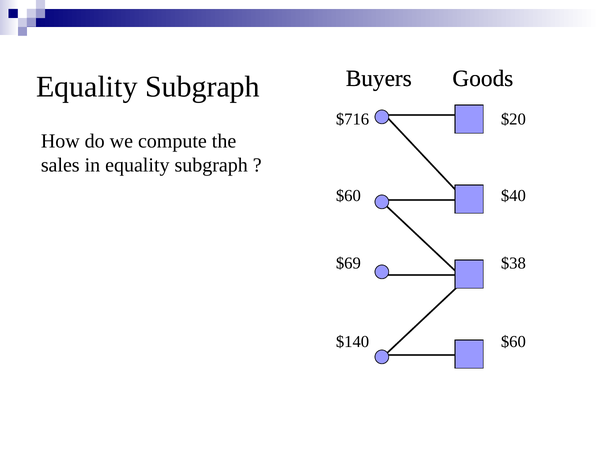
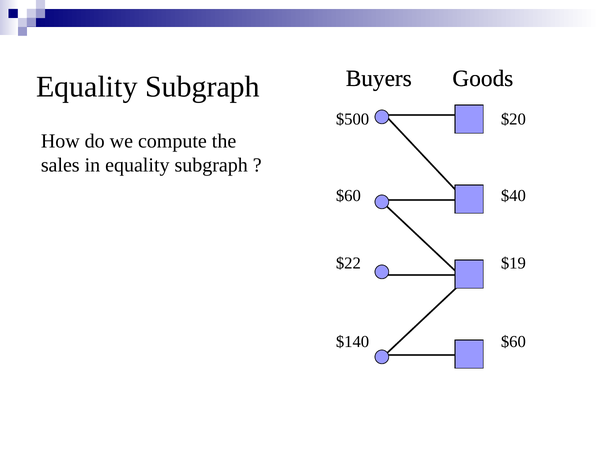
$716: $716 -> $500 (353, 119)
$69: $69 -> $22 (348, 263)
$38: $38 -> $19 (513, 263)
